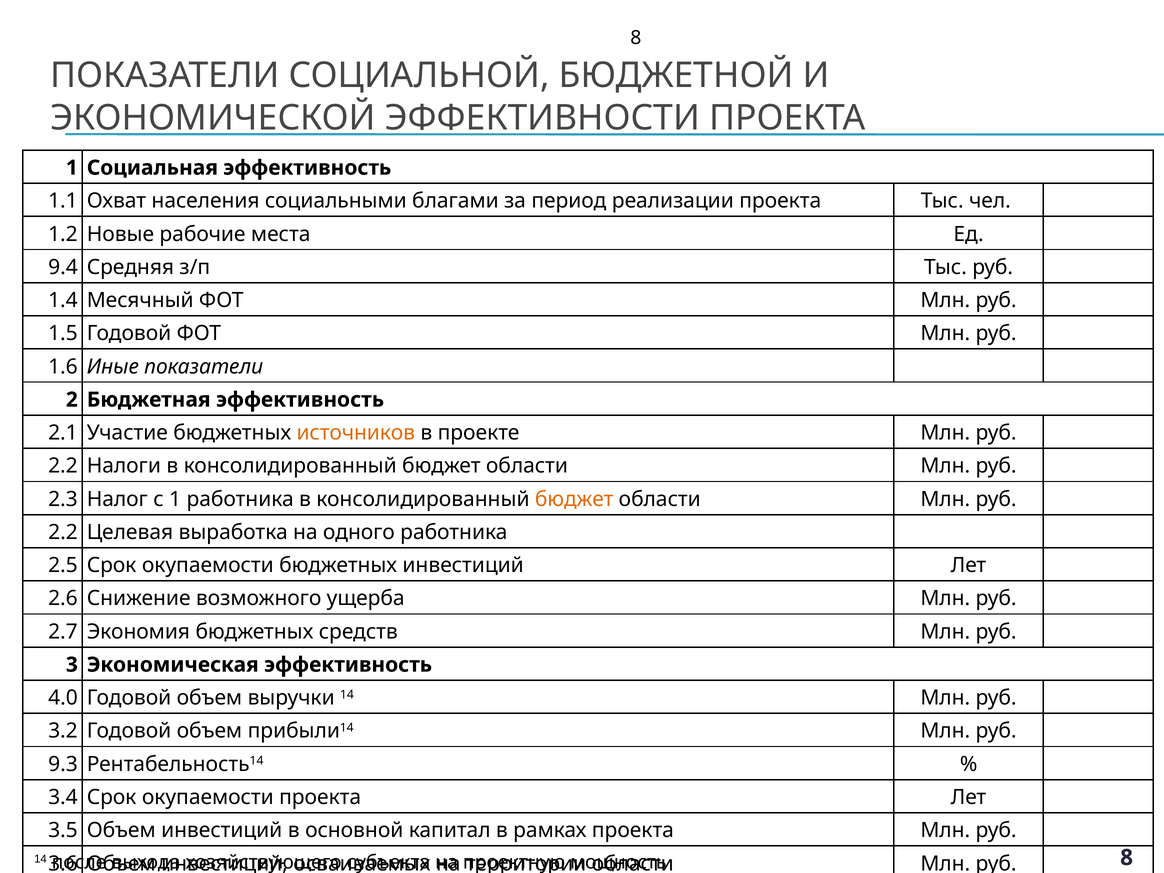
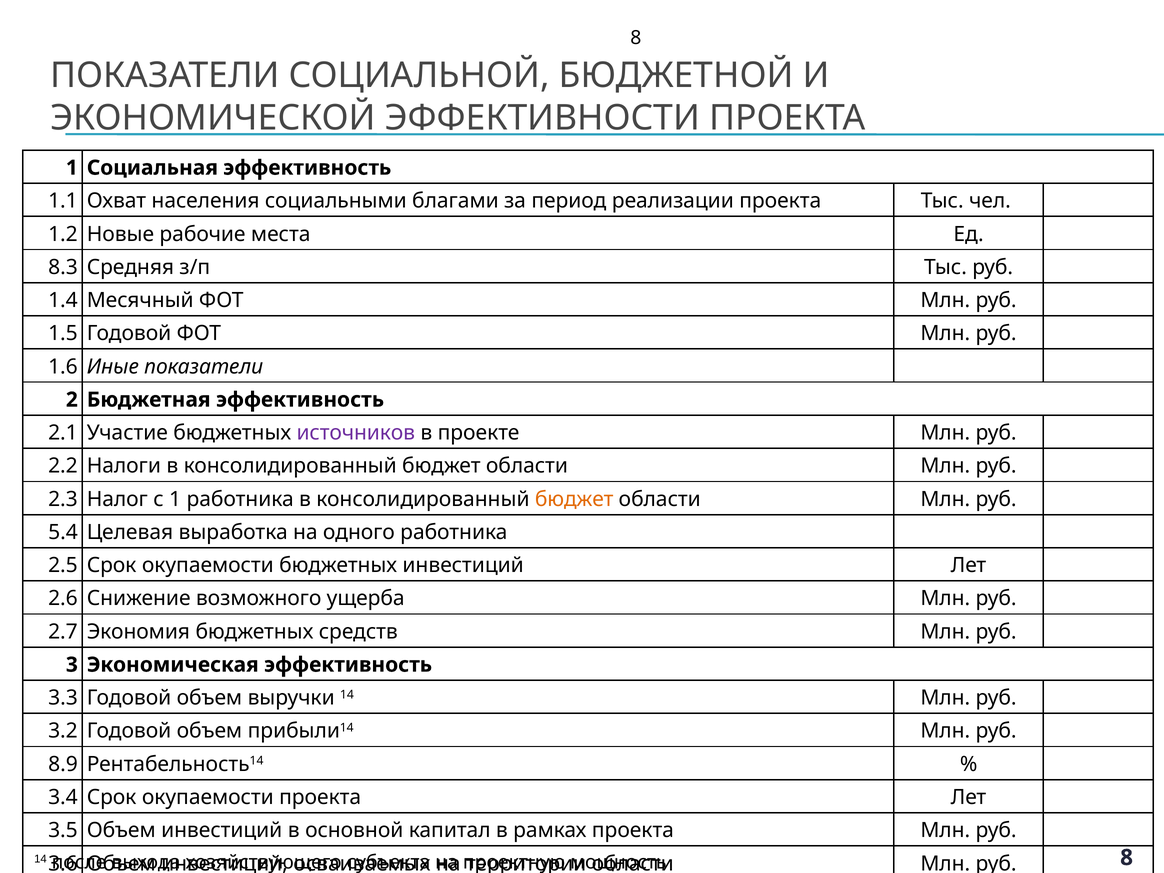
9.4: 9.4 -> 8.3 (63, 267)
источников colour: orange -> purple (356, 433)
2.2: 2.2 -> 5.4 (63, 532)
4.0: 4.0 -> 3.3 (63, 698)
9.3: 9.3 -> 8.9 (63, 764)
